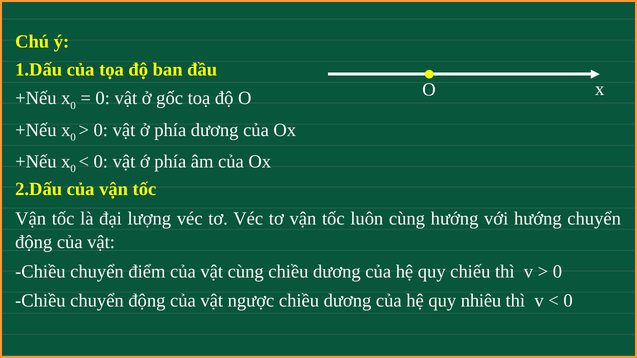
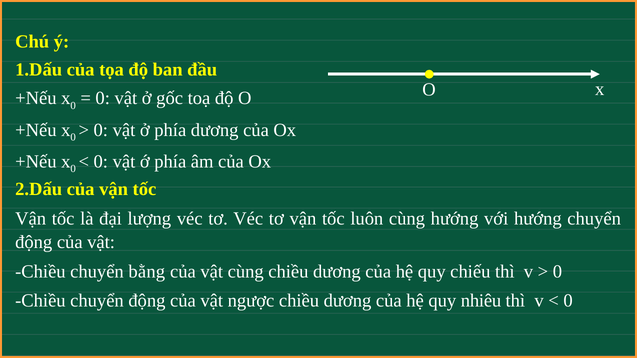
điểm: điểm -> bằng (147, 272)
